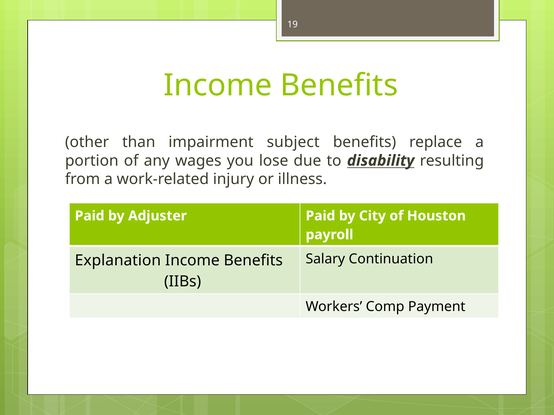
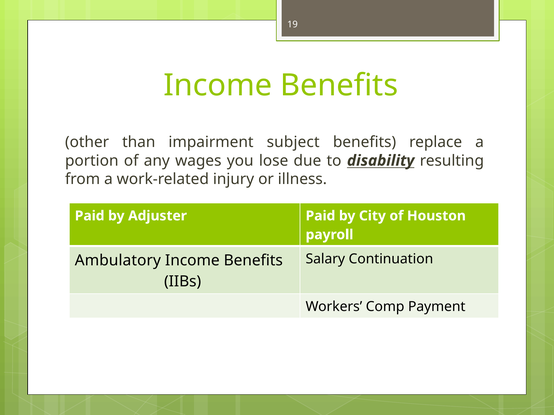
Explanation: Explanation -> Ambulatory (118, 261)
